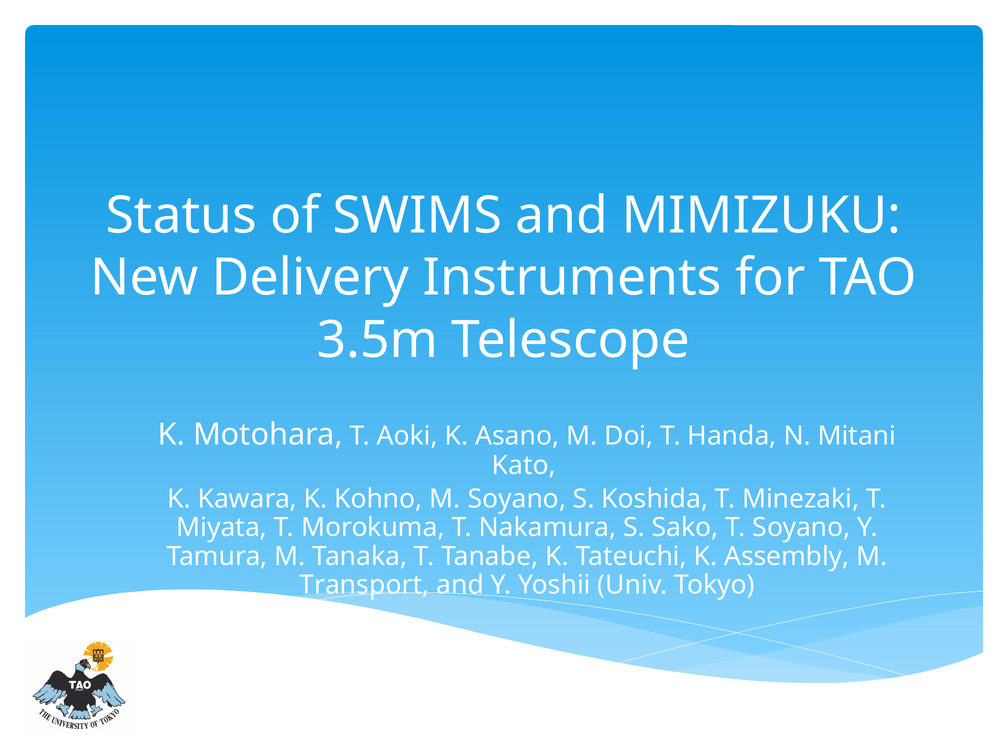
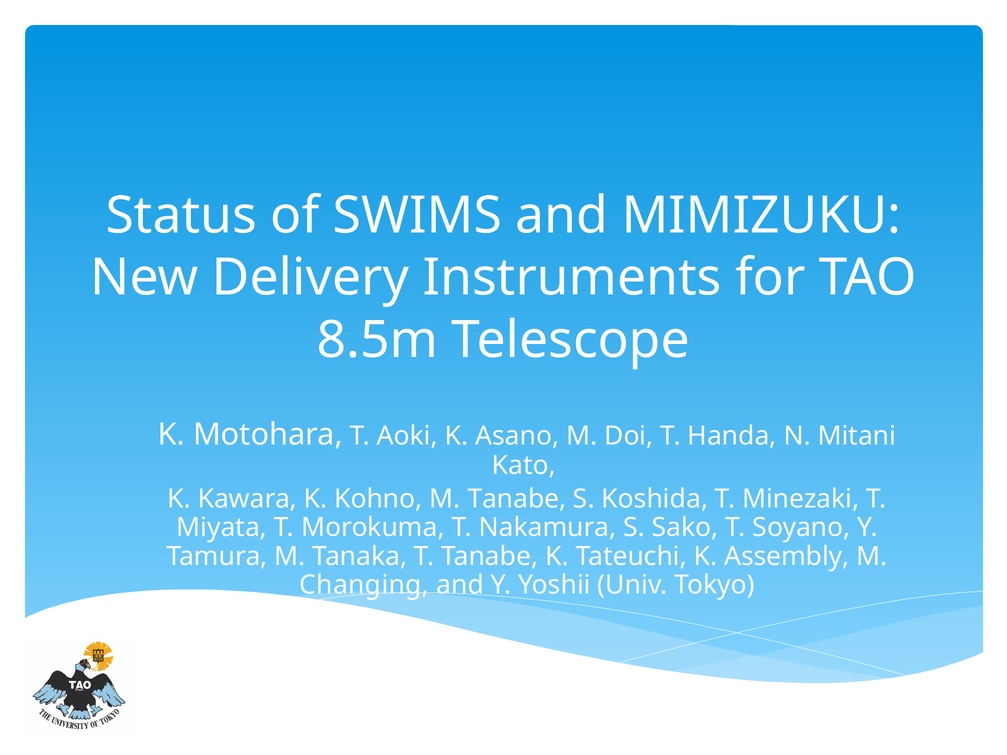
3.5m: 3.5m -> 8.5m (377, 340)
M Soyano: Soyano -> Tanabe (517, 499)
Transport: Transport -> Changing (364, 585)
